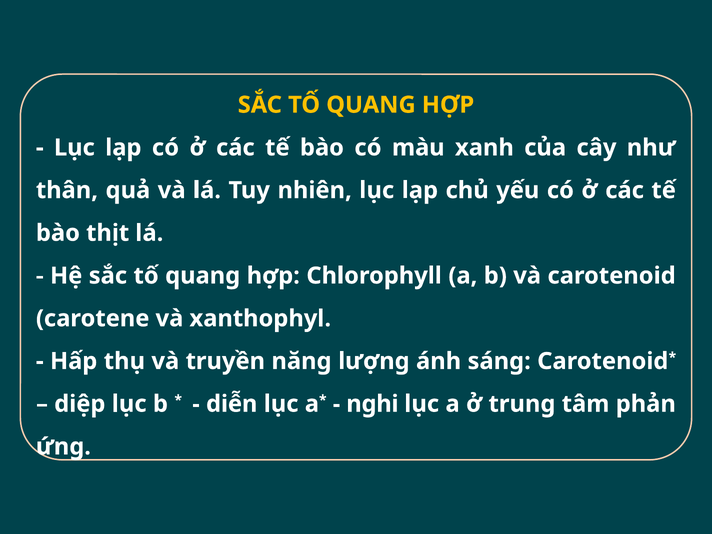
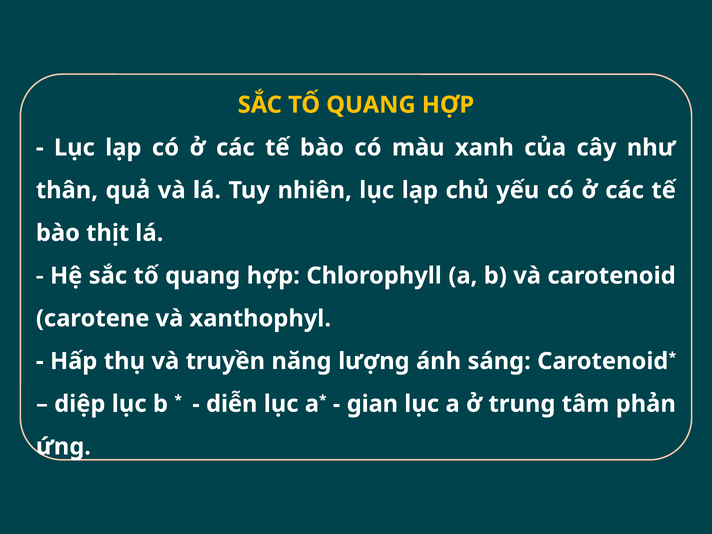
nghi: nghi -> gian (372, 404)
